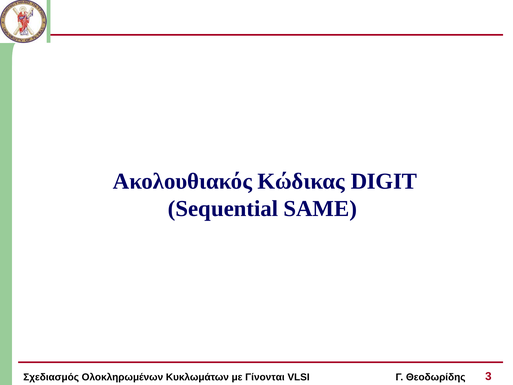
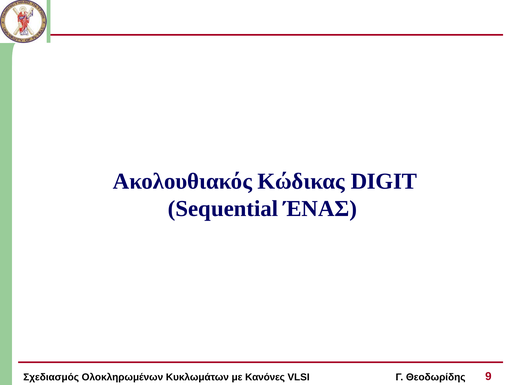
SAME: SAME -> ΈΝΑΣ (320, 208)
Γίνονται: Γίνονται -> Κανόνες (265, 377)
3: 3 -> 9 (488, 376)
